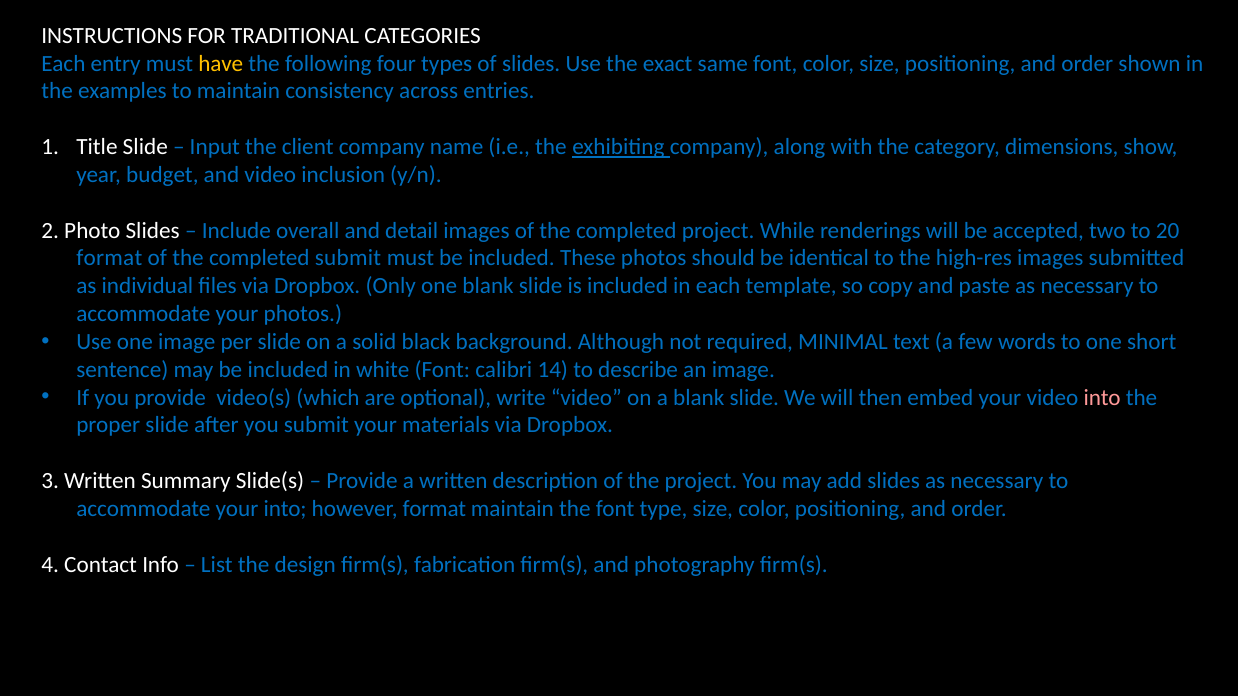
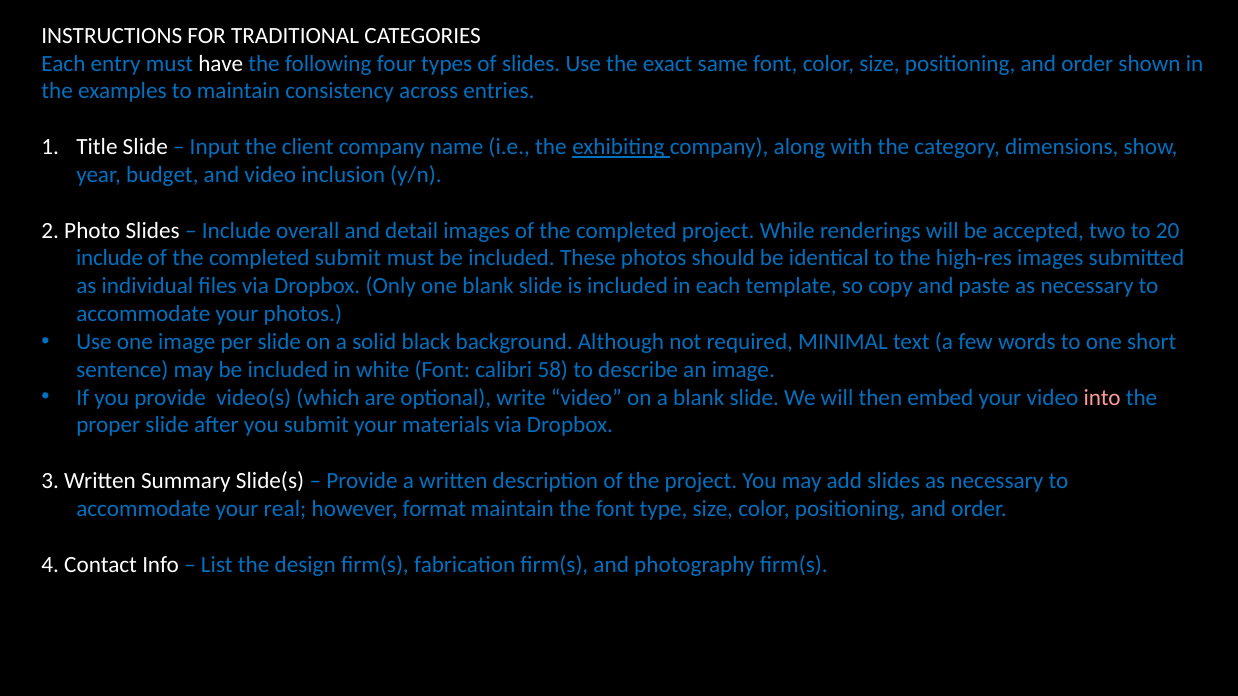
have colour: yellow -> white (221, 63)
format: format -> include (110, 258)
14: 14 -> 58 (553, 370)
your into: into -> real (285, 509)
